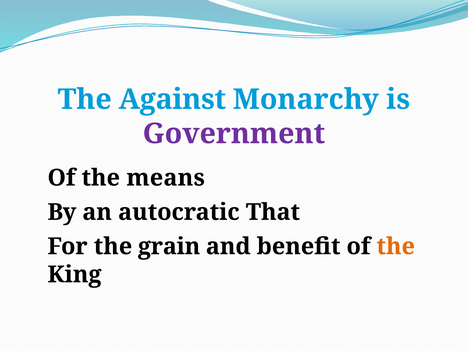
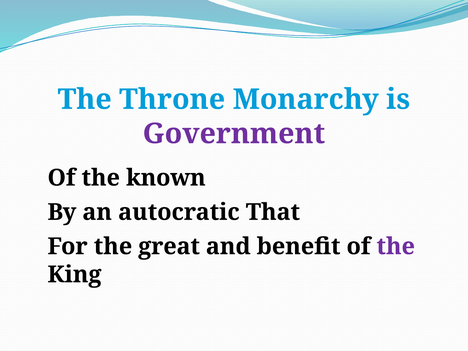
Against: Against -> Throne (172, 99)
means: means -> known (166, 178)
grain: grain -> great (169, 246)
the colour: orange -> purple (396, 246)
